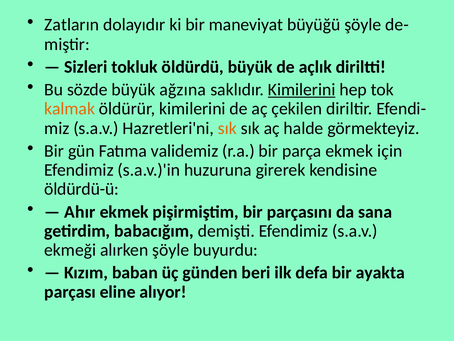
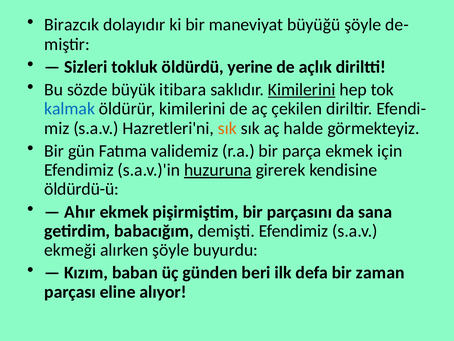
Zatların: Zatların -> Birazcık (72, 25)
öldürdü büyük: büyük -> yerine (250, 67)
ağzına: ağzına -> itibara (183, 90)
kalmak colour: orange -> blue (70, 109)
huzuruna underline: none -> present (218, 170)
ayakta: ayakta -> zaman (380, 272)
